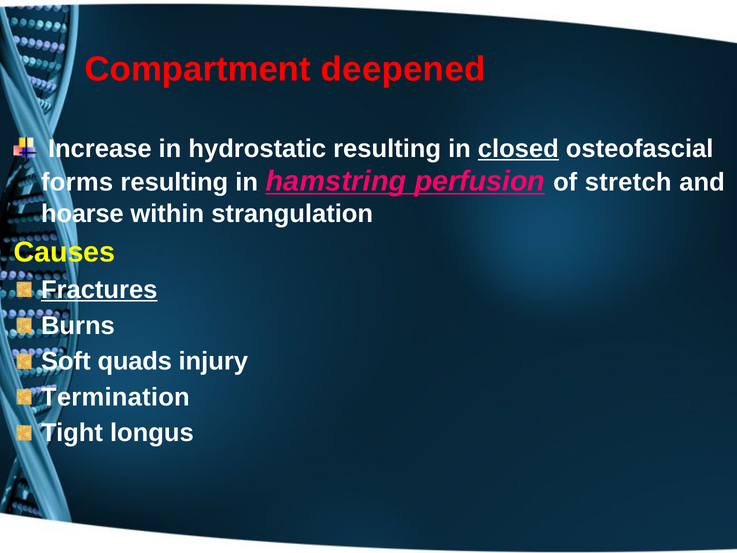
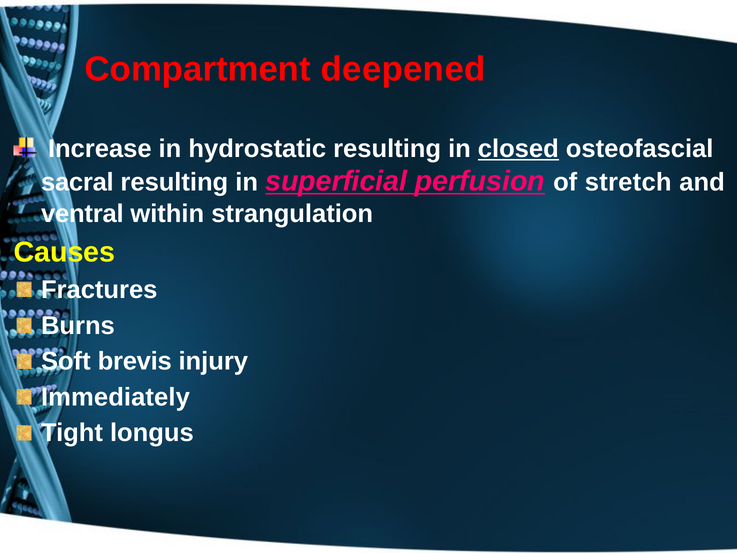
forms: forms -> sacral (77, 182)
hamstring: hamstring -> superficial (336, 181)
hoarse: hoarse -> ventral (82, 214)
Fractures underline: present -> none (99, 290)
quads: quads -> brevis (135, 361)
Termination: Termination -> Immediately (115, 397)
